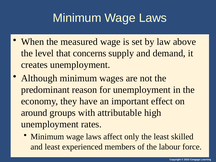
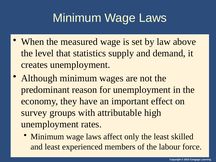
concerns: concerns -> statistics (90, 53)
around: around -> survey (34, 113)
